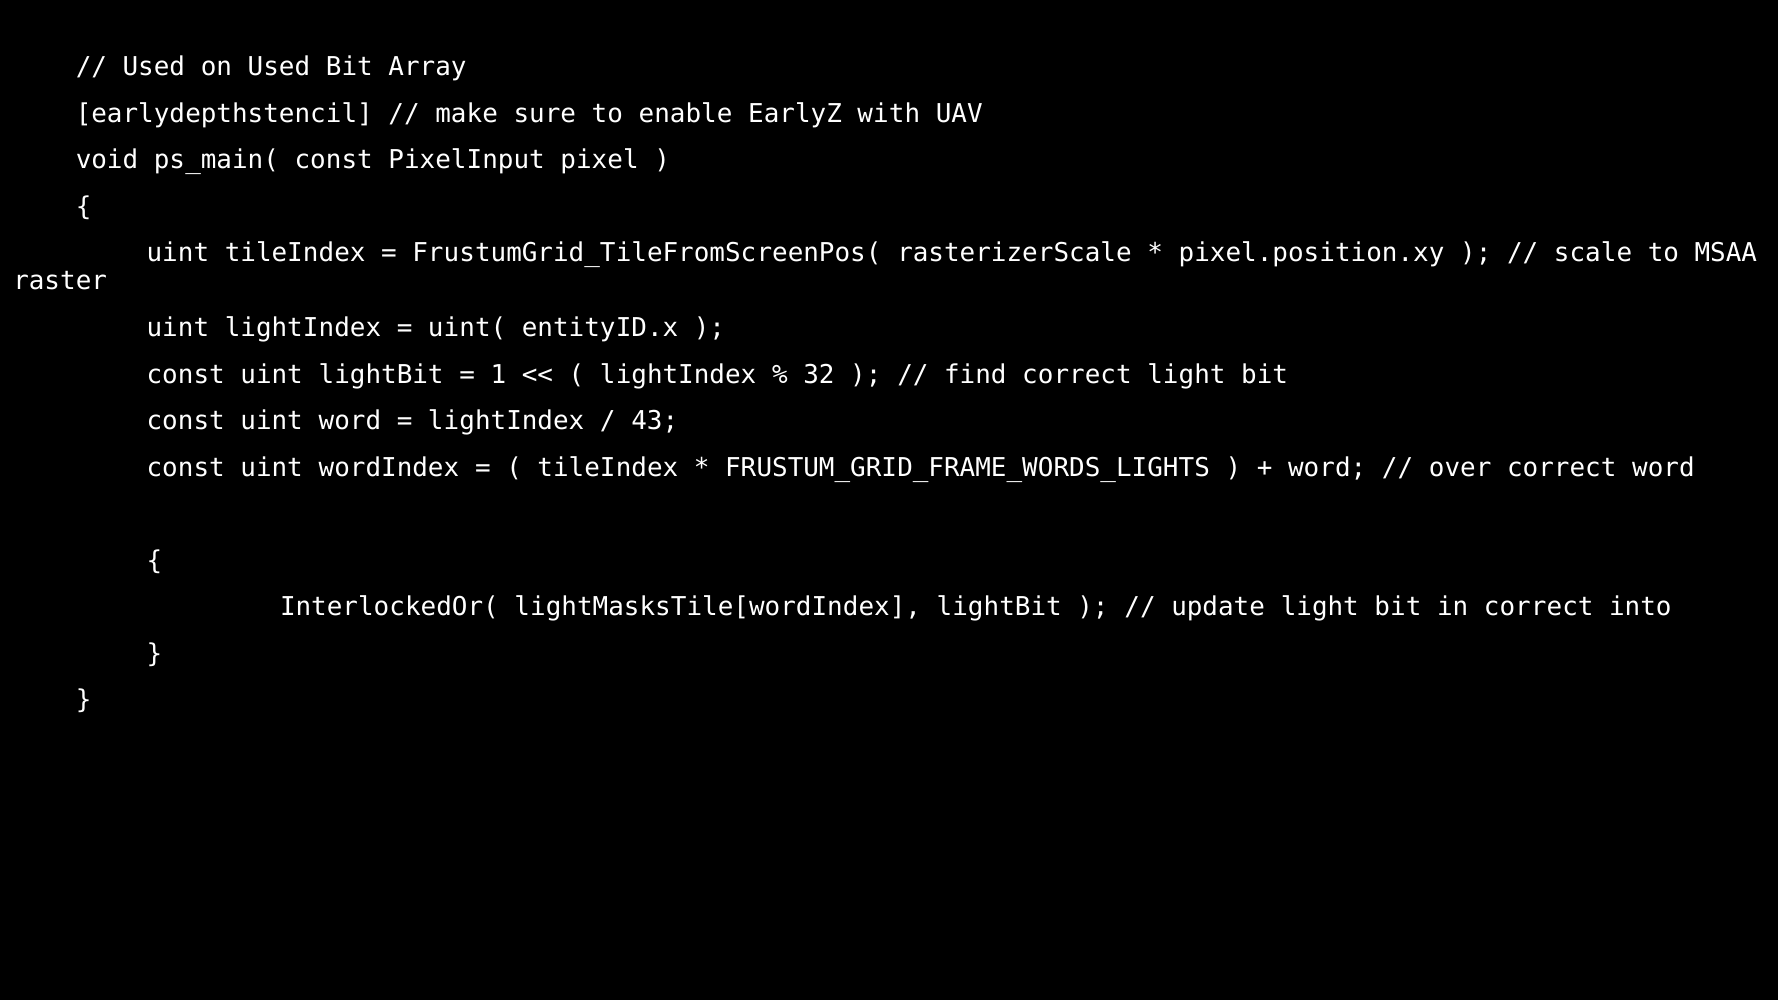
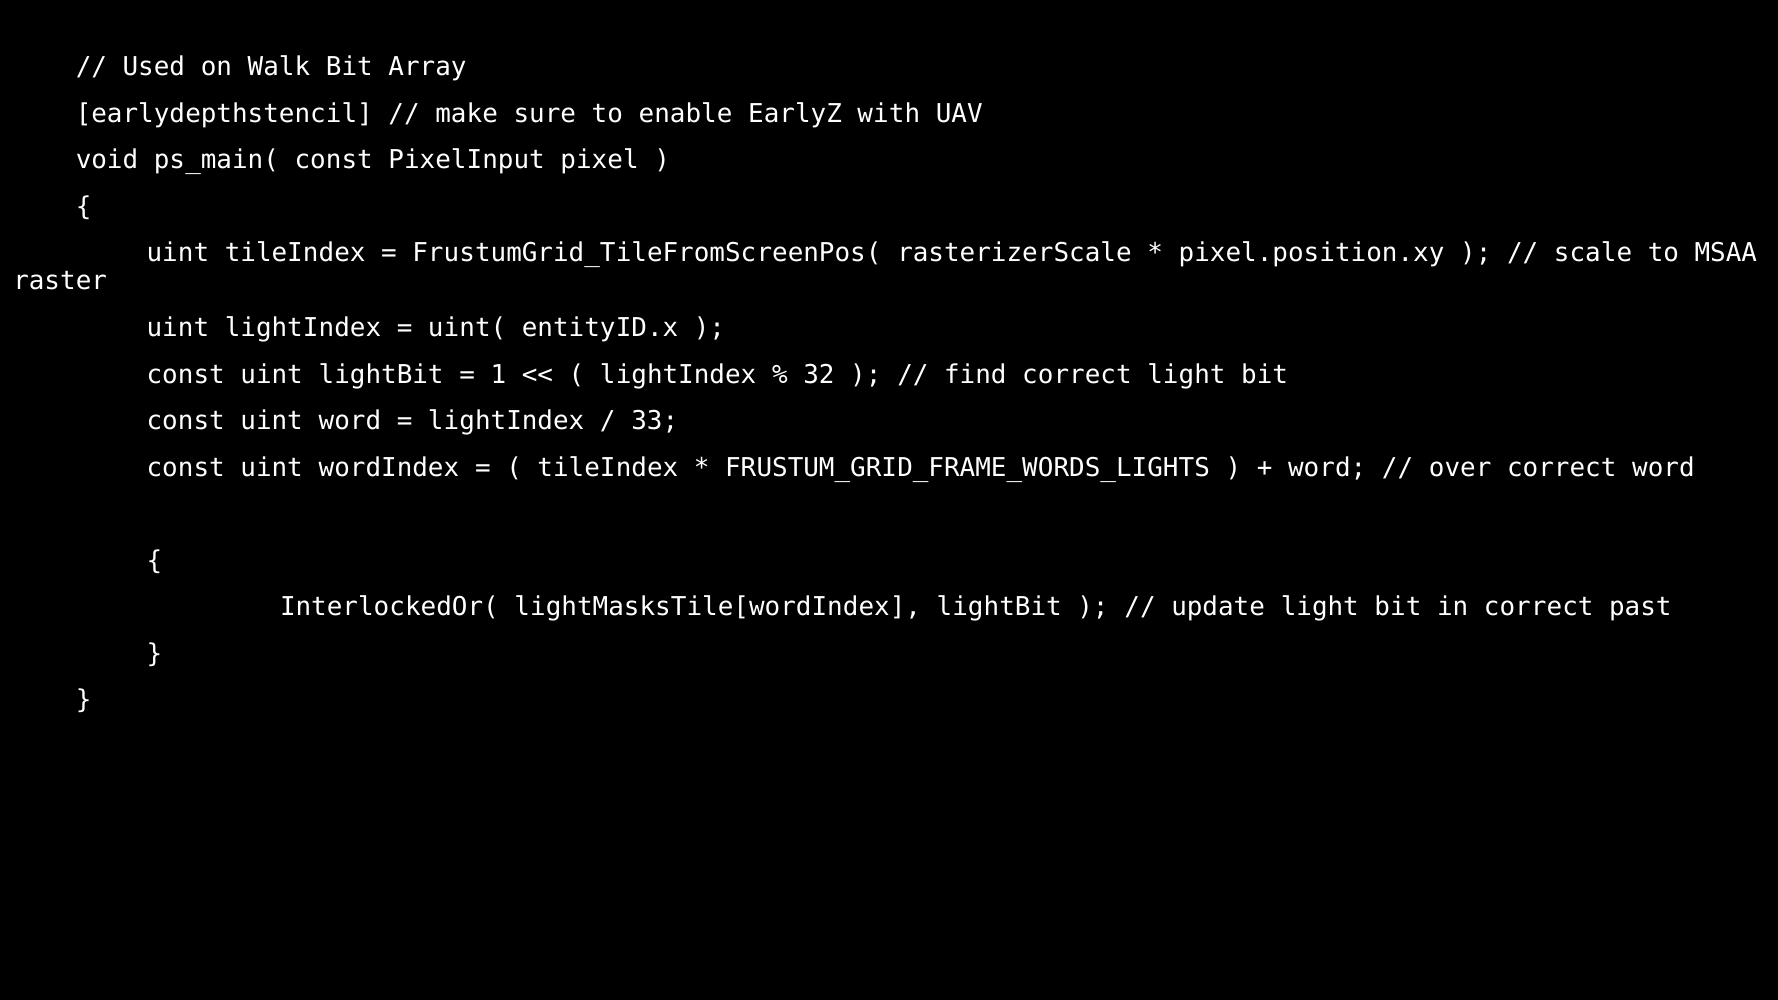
on Used: Used -> Walk (279, 67)
43: 43 -> 33 (655, 421)
into: into -> past (1640, 607)
